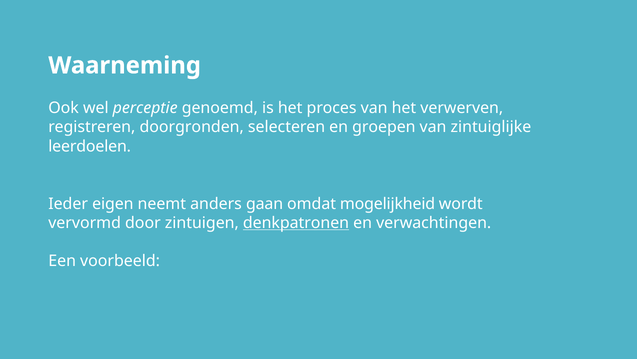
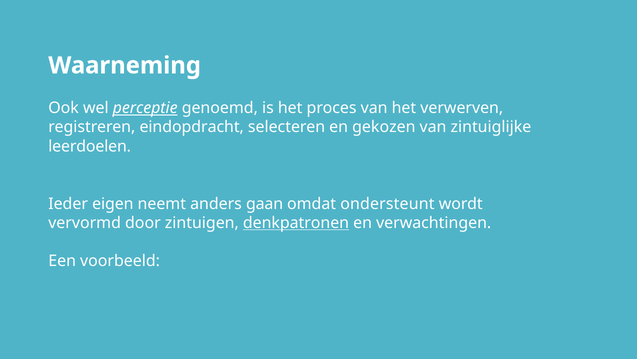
perceptie underline: none -> present (145, 108)
doorgronden: doorgronden -> eindopdracht (192, 127)
groepen: groepen -> gekozen (384, 127)
mogelijkheid: mogelijkheid -> ondersteunt (387, 203)
